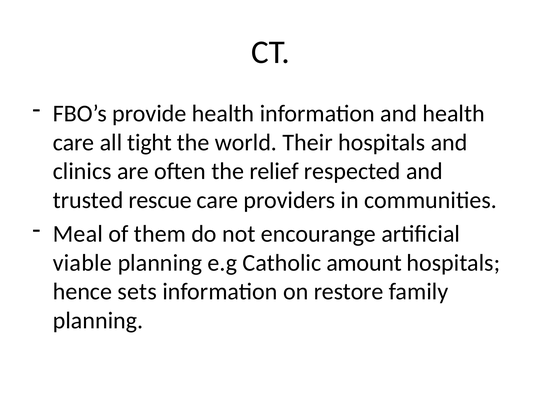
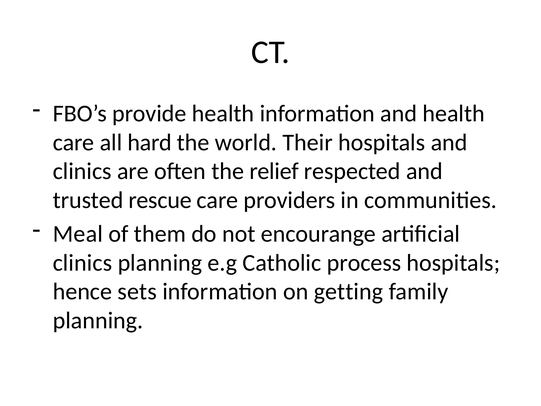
tight: tight -> hard (150, 142)
viable: viable -> clinics (82, 263)
amount: amount -> process (364, 263)
restore: restore -> getting (348, 291)
